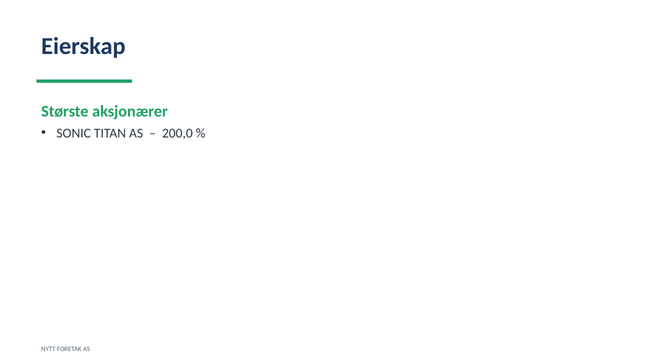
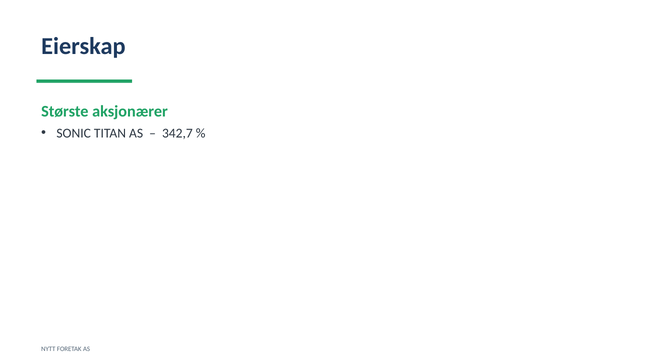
200,0: 200,0 -> 342,7 (177, 133)
